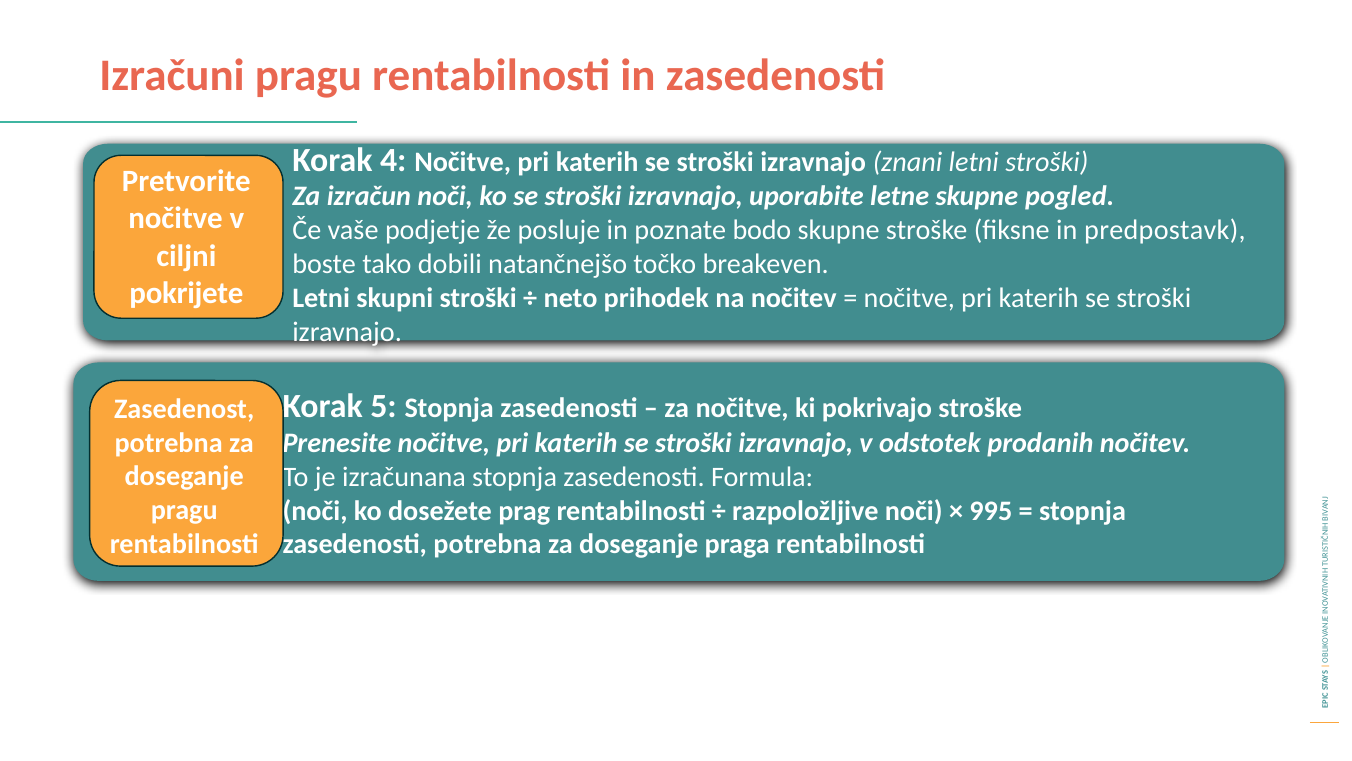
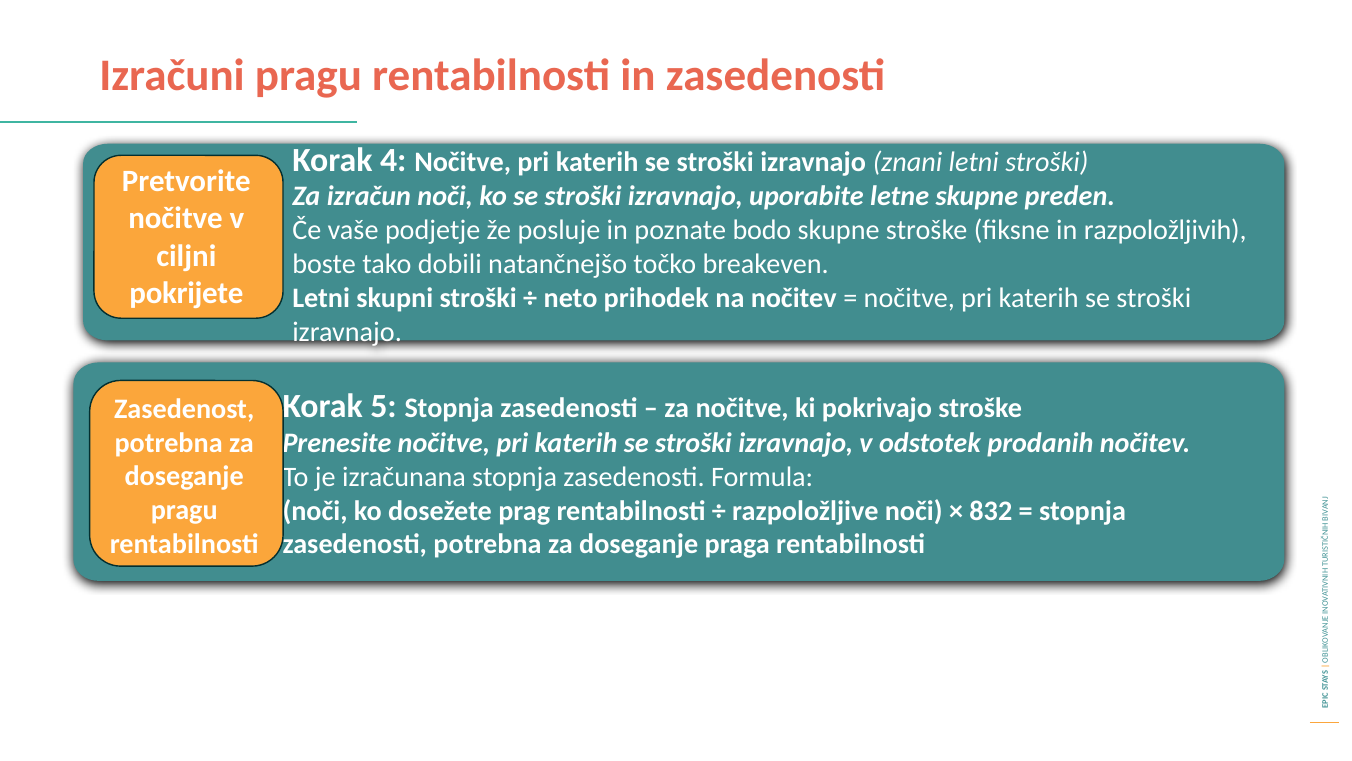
pogled: pogled -> preden (1070, 197)
predpostavk: predpostavk -> razpoložljivih (1165, 230)
995: 995 -> 832 (991, 510)
